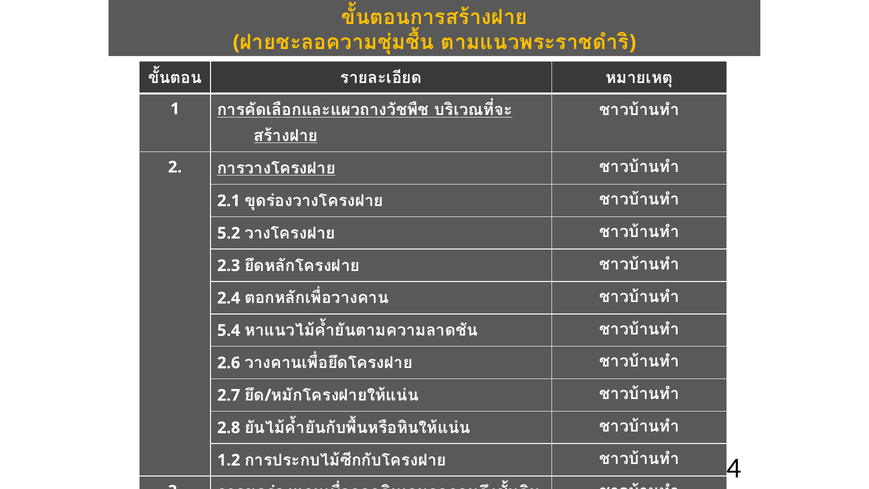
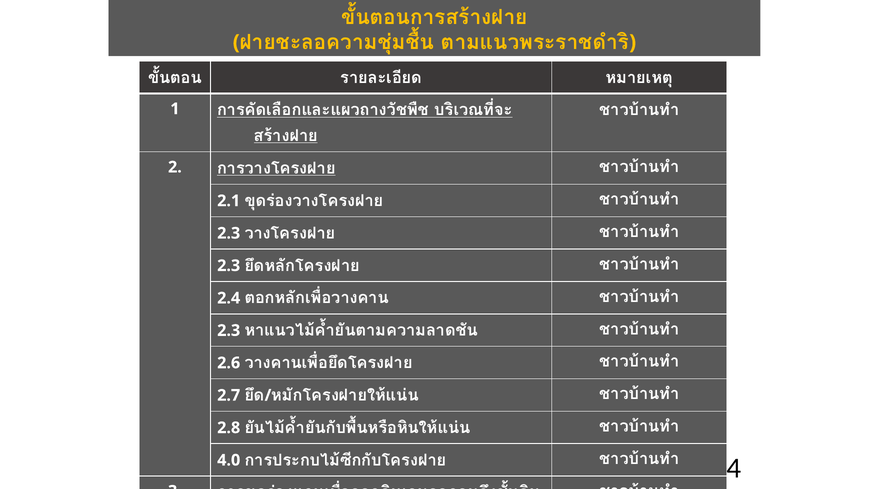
5.2: 5.2 -> 2.3 (229, 233)
5.4: 5.4 -> 2.3 (229, 330)
1.2: 1.2 -> 4.0 (229, 460)
